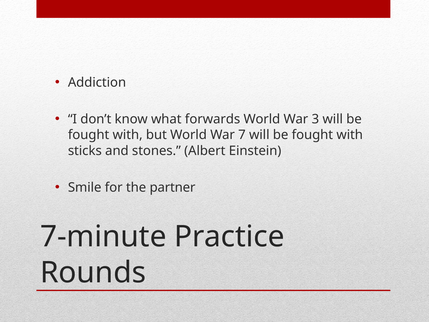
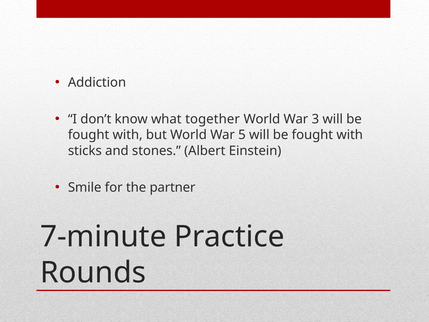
forwards: forwards -> together (213, 119)
7: 7 -> 5 (242, 135)
